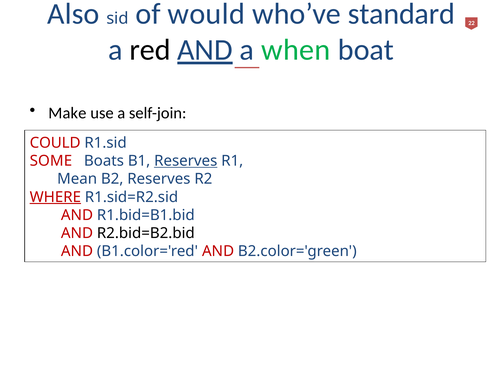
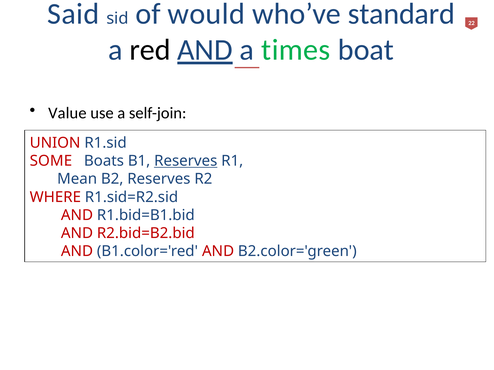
Also: Also -> Said (73, 14)
when: when -> times (296, 50)
Make: Make -> Value (67, 113)
COULD: COULD -> UNION (55, 143)
WHERE underline: present -> none (55, 197)
R2.bid=B2.bid colour: black -> red (146, 234)
